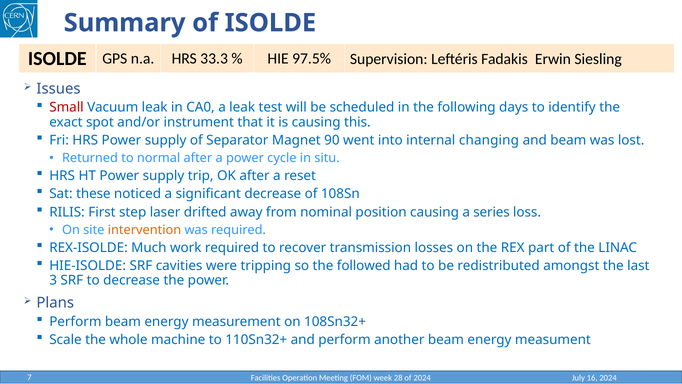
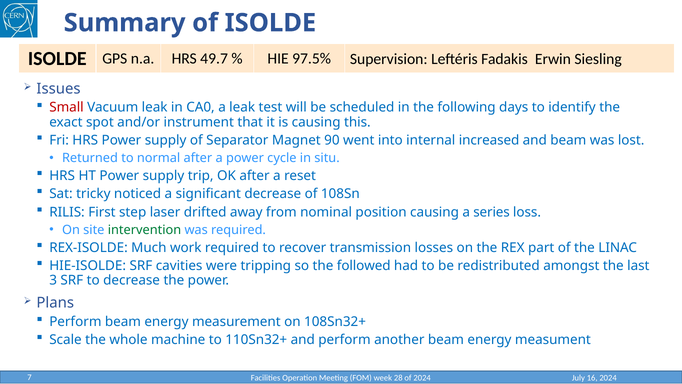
33.3: 33.3 -> 49.7 (214, 58)
changing: changing -> increased (489, 140)
these: these -> tricky (93, 194)
intervention colour: orange -> green (144, 230)
